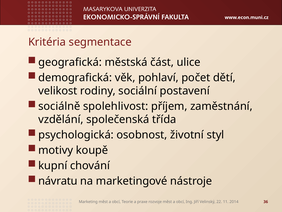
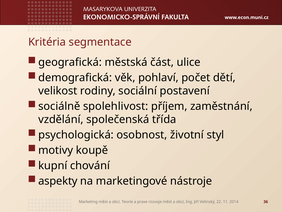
návratu: návratu -> aspekty (58, 181)
